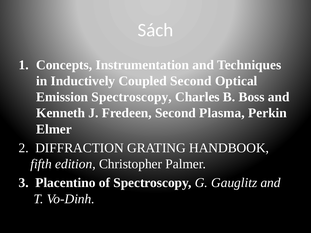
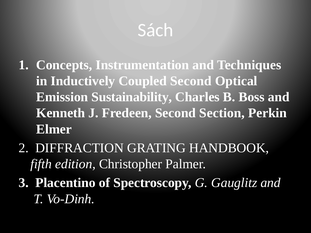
Emission Spectroscopy: Spectroscopy -> Sustainability (132, 97)
Plasma: Plasma -> Section (222, 113)
